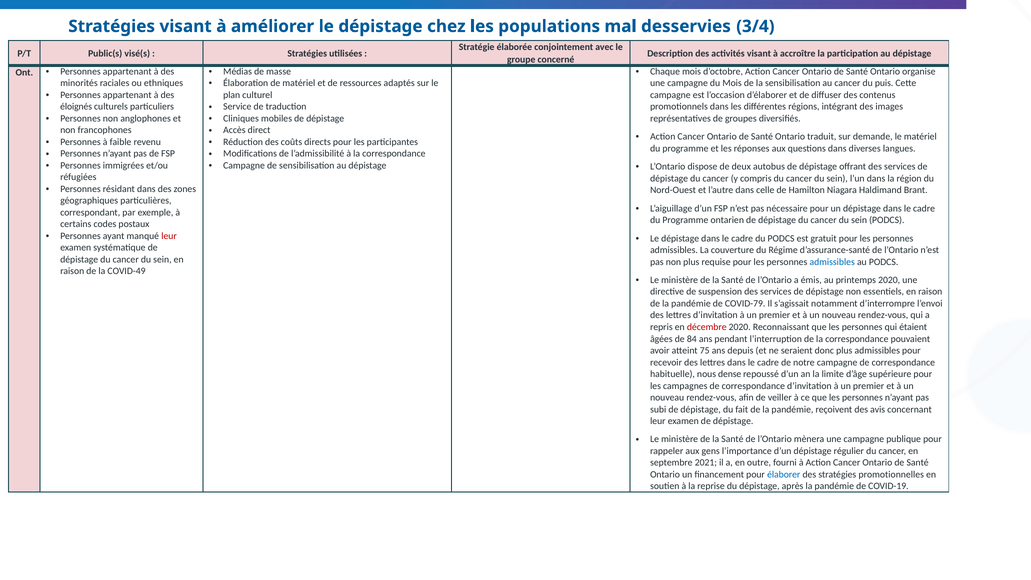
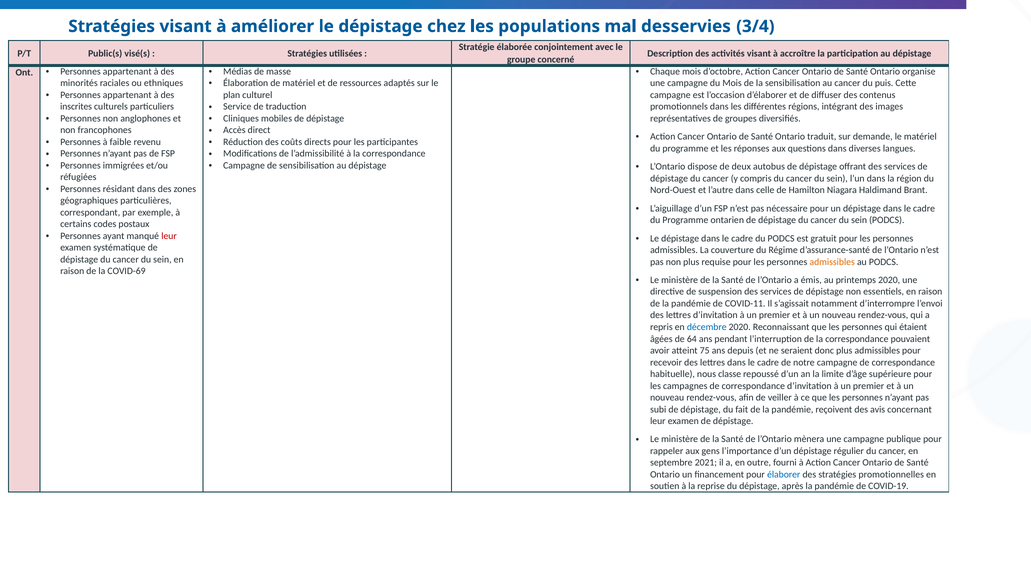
éloignés: éloignés -> inscrites (76, 107)
admissibles colour: blue -> orange (832, 262)
COVID-49: COVID-49 -> COVID-69 (127, 271)
COVID-79: COVID-79 -> COVID-11 (745, 304)
décembre colour: red -> blue (707, 327)
84: 84 -> 64 (692, 339)
dense: dense -> classe (730, 374)
